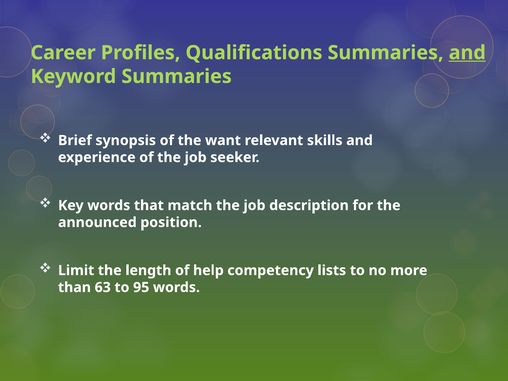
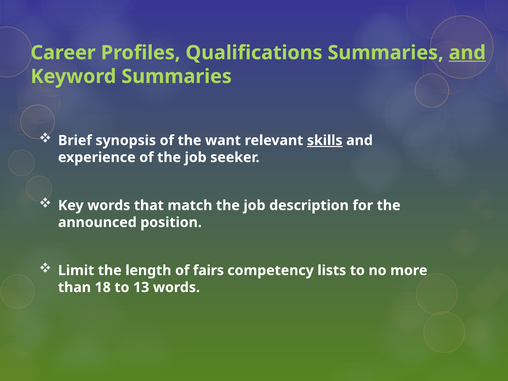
skills underline: none -> present (325, 140)
help: help -> fairs (208, 270)
63: 63 -> 18 (103, 287)
95: 95 -> 13 (141, 287)
